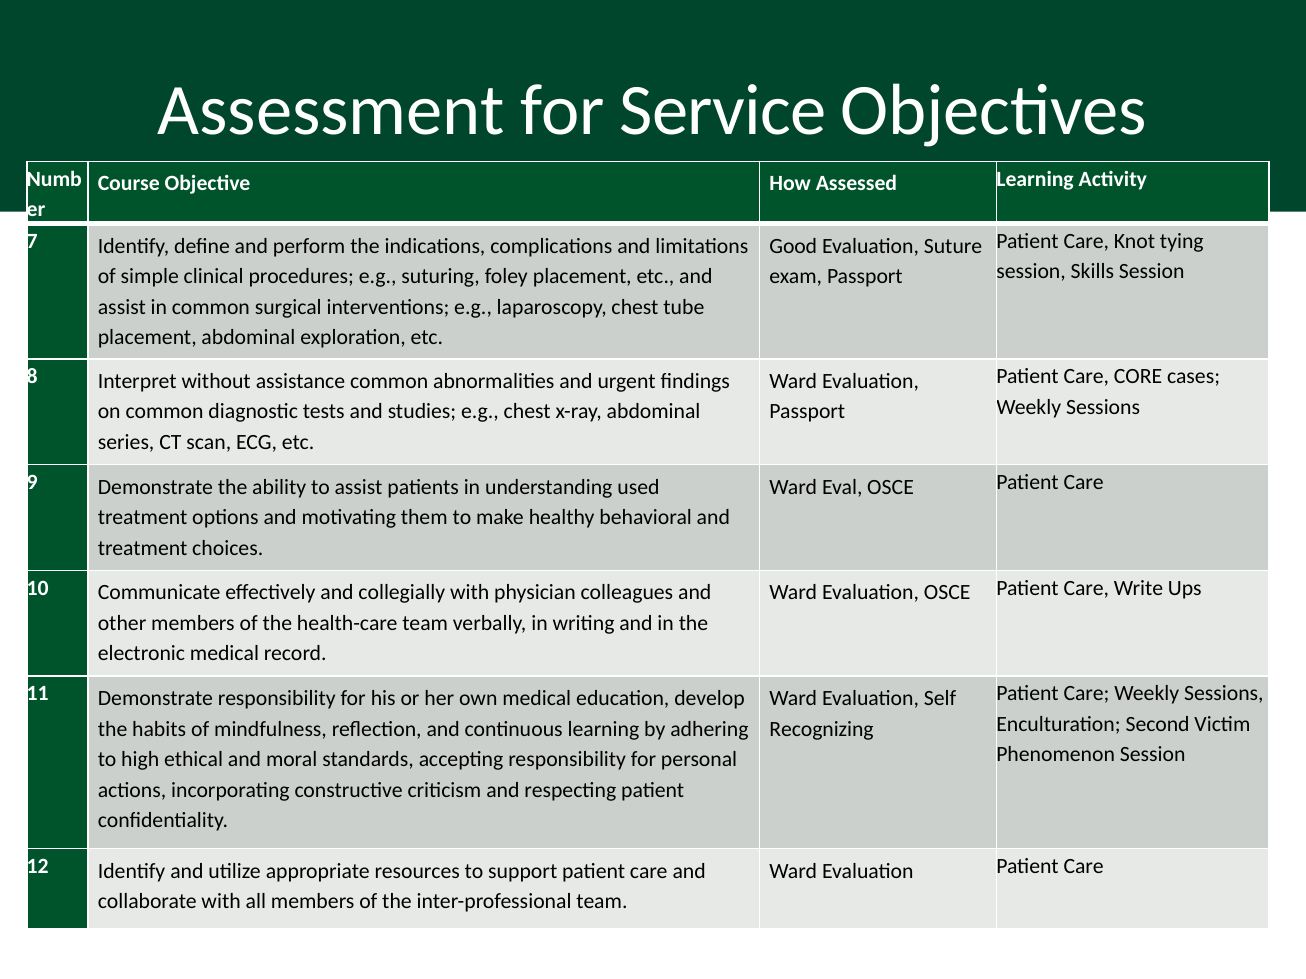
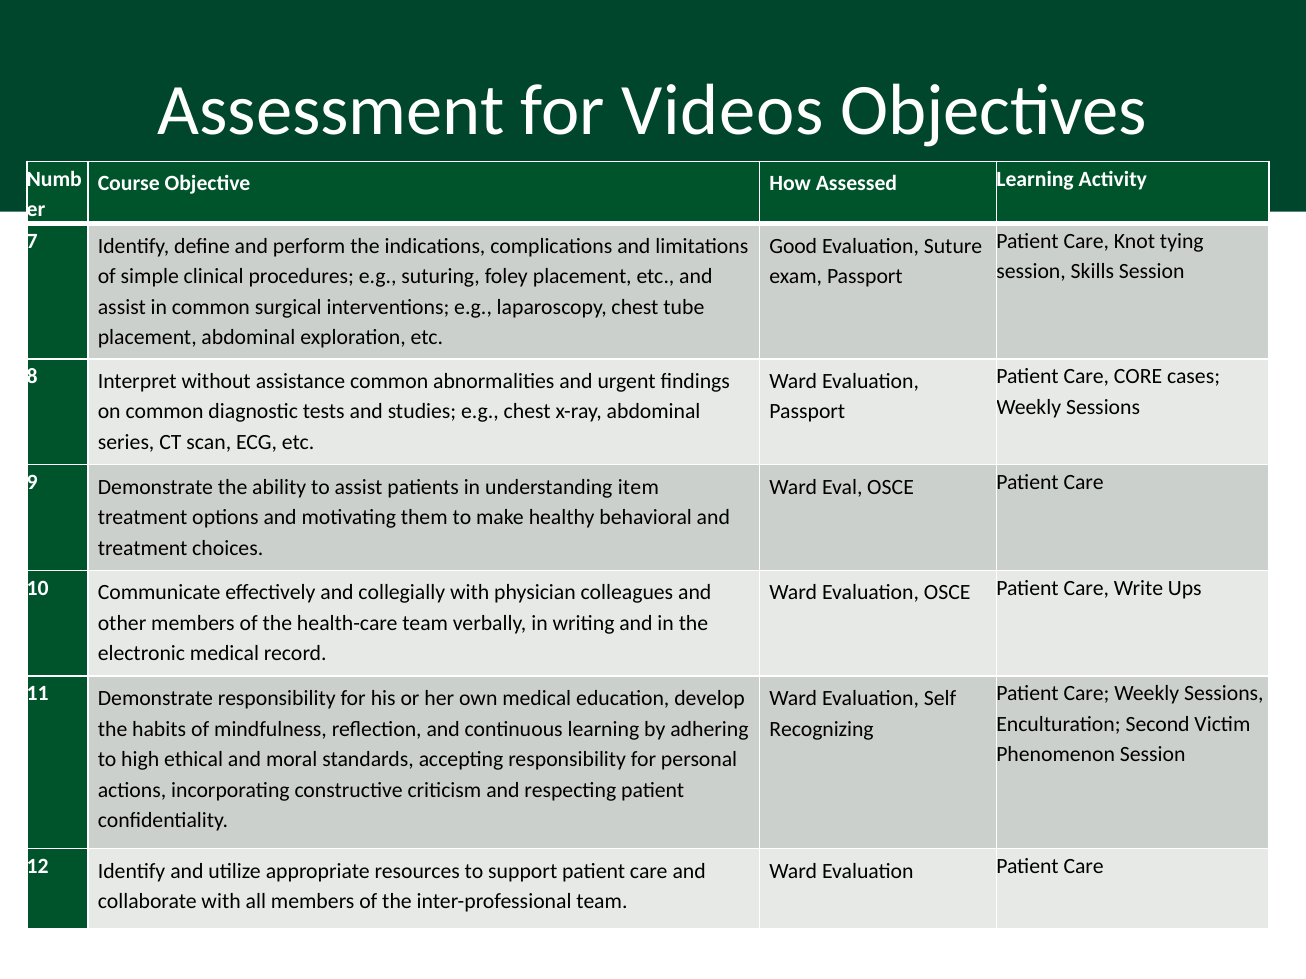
Service: Service -> Videos (722, 111)
used: used -> item (638, 487)
